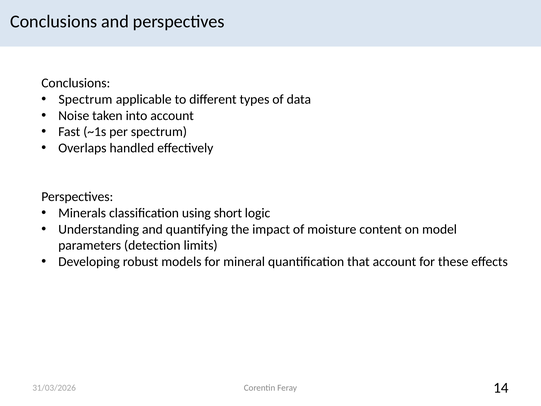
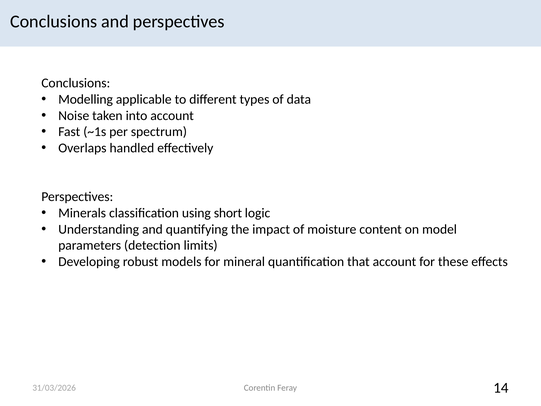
Spectrum: Spectrum -> Modelling (86, 99)
